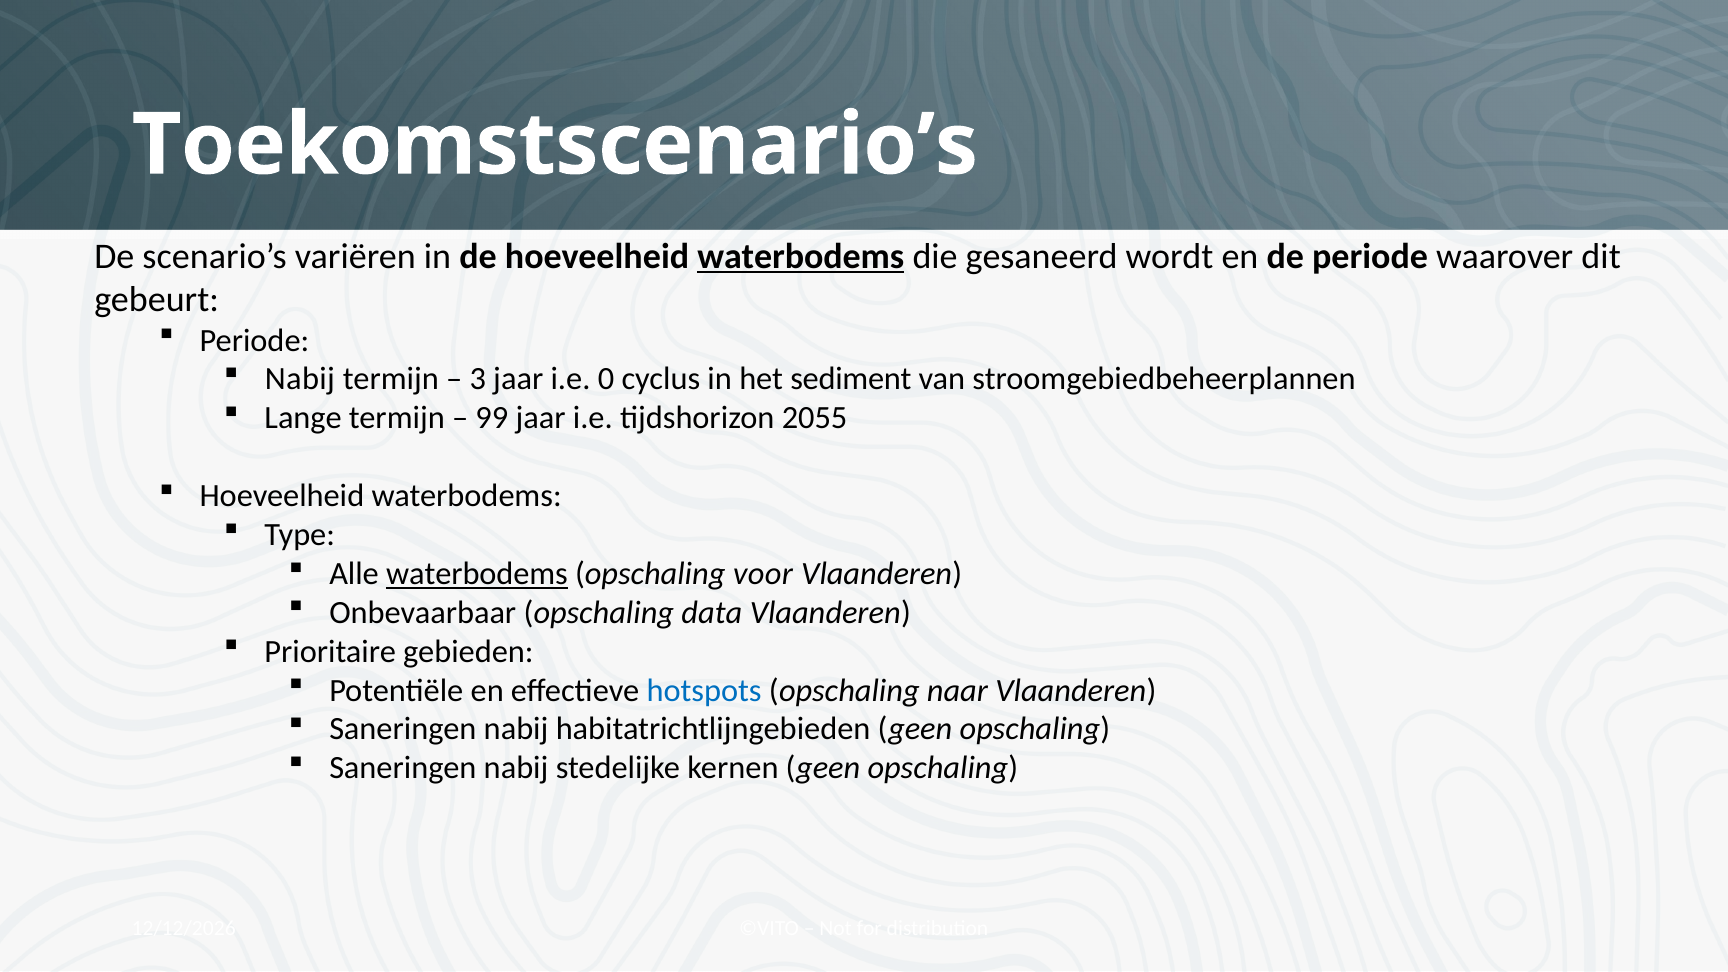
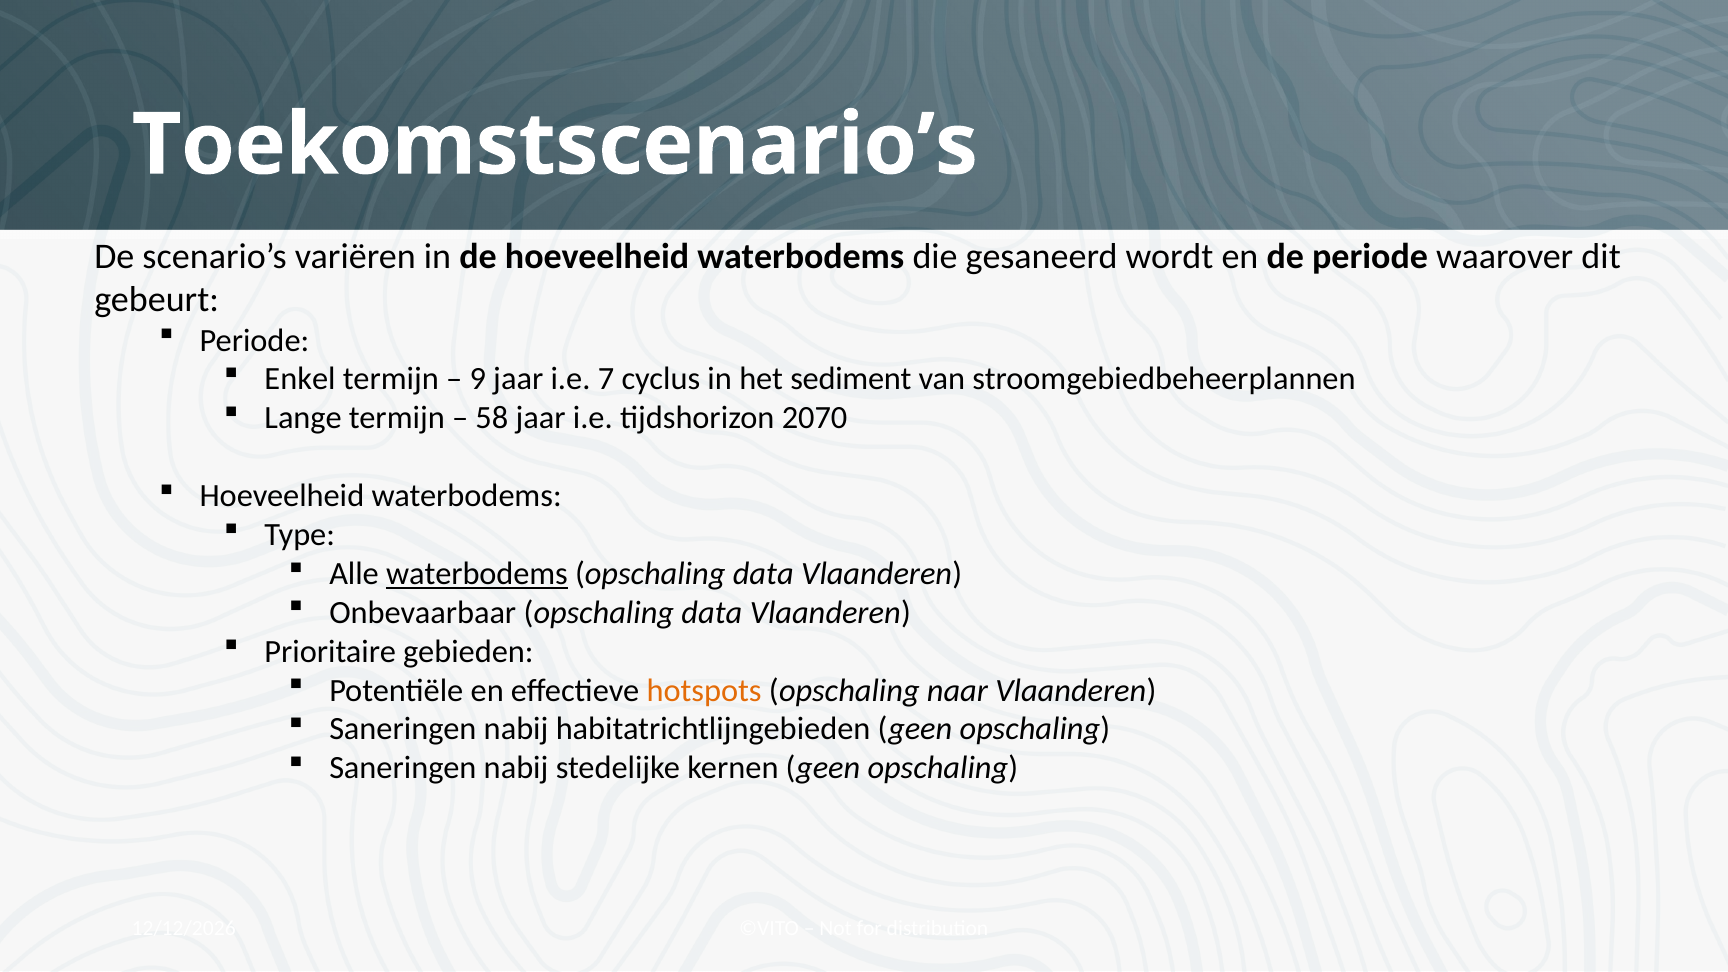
waterbodems underline: present -> none (801, 256)
Nabij: Nabij -> Enkel (300, 379)
3: 3 -> 9 (478, 379)
0: 0 -> 7 (606, 379)
99: 99 -> 58 (492, 418)
2055: 2055 -> 2070 (815, 418)
voor: voor -> data (763, 574)
hotspots colour: blue -> orange (704, 690)
